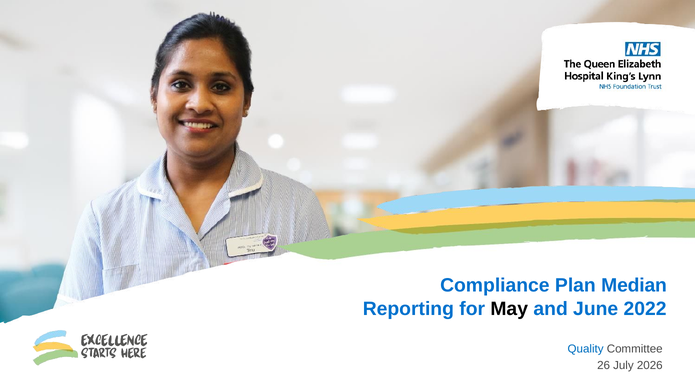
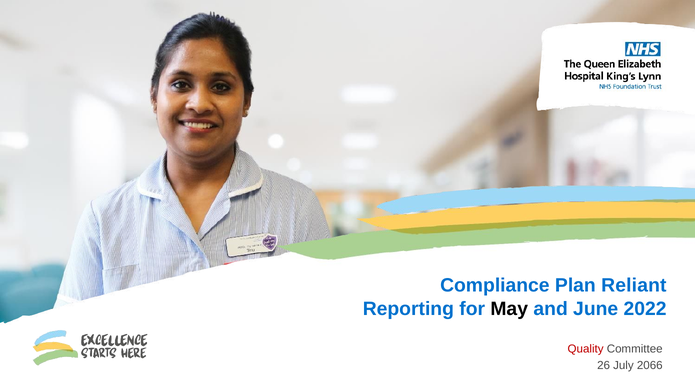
Median: Median -> Reliant (634, 286)
Quality colour: blue -> red (586, 349)
2026: 2026 -> 2066 (650, 365)
